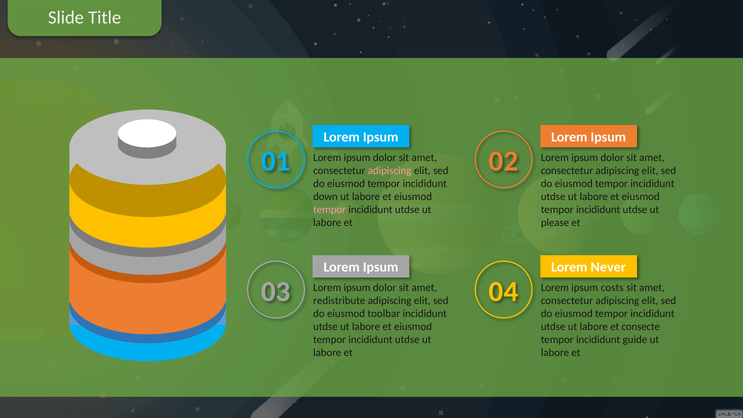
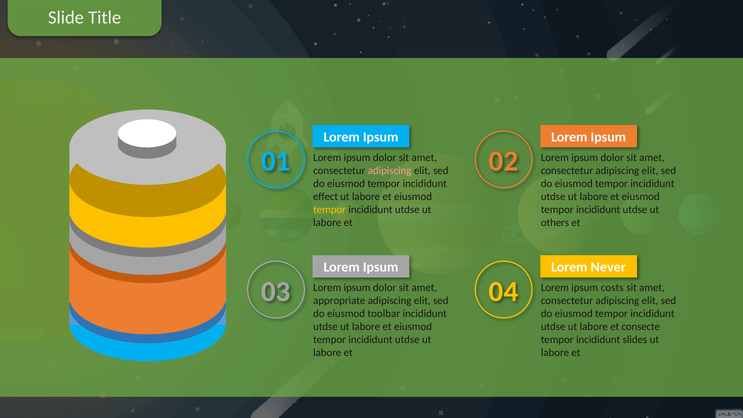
down: down -> effect (326, 197)
tempor colour: pink -> yellow (330, 210)
please: please -> others (555, 223)
redistribute: redistribute -> appropriate (339, 301)
guide: guide -> slides (635, 340)
